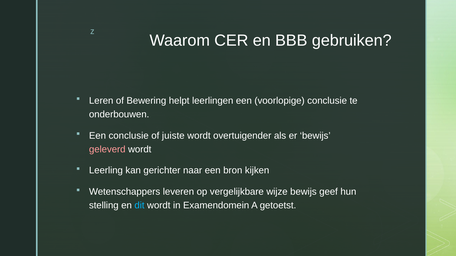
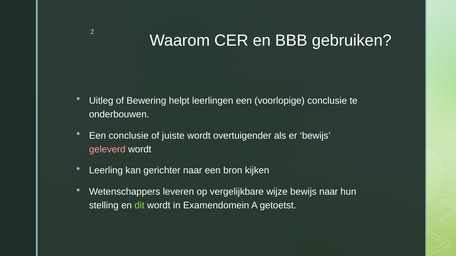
Leren: Leren -> Uitleg (101, 101)
bewijs geef: geef -> naar (329, 192)
dit colour: light blue -> light green (139, 206)
